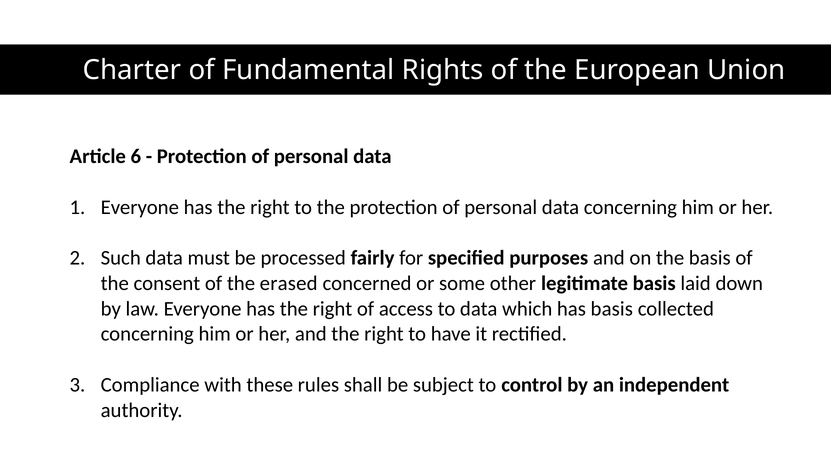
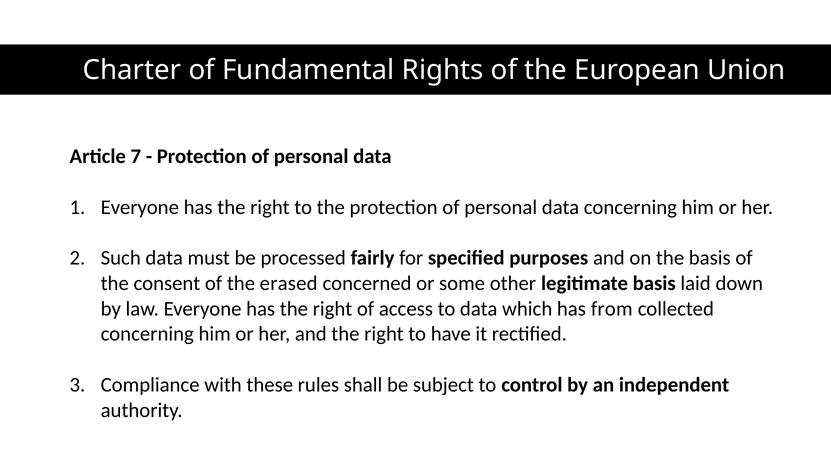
6: 6 -> 7 (136, 156)
has basis: basis -> from (612, 308)
